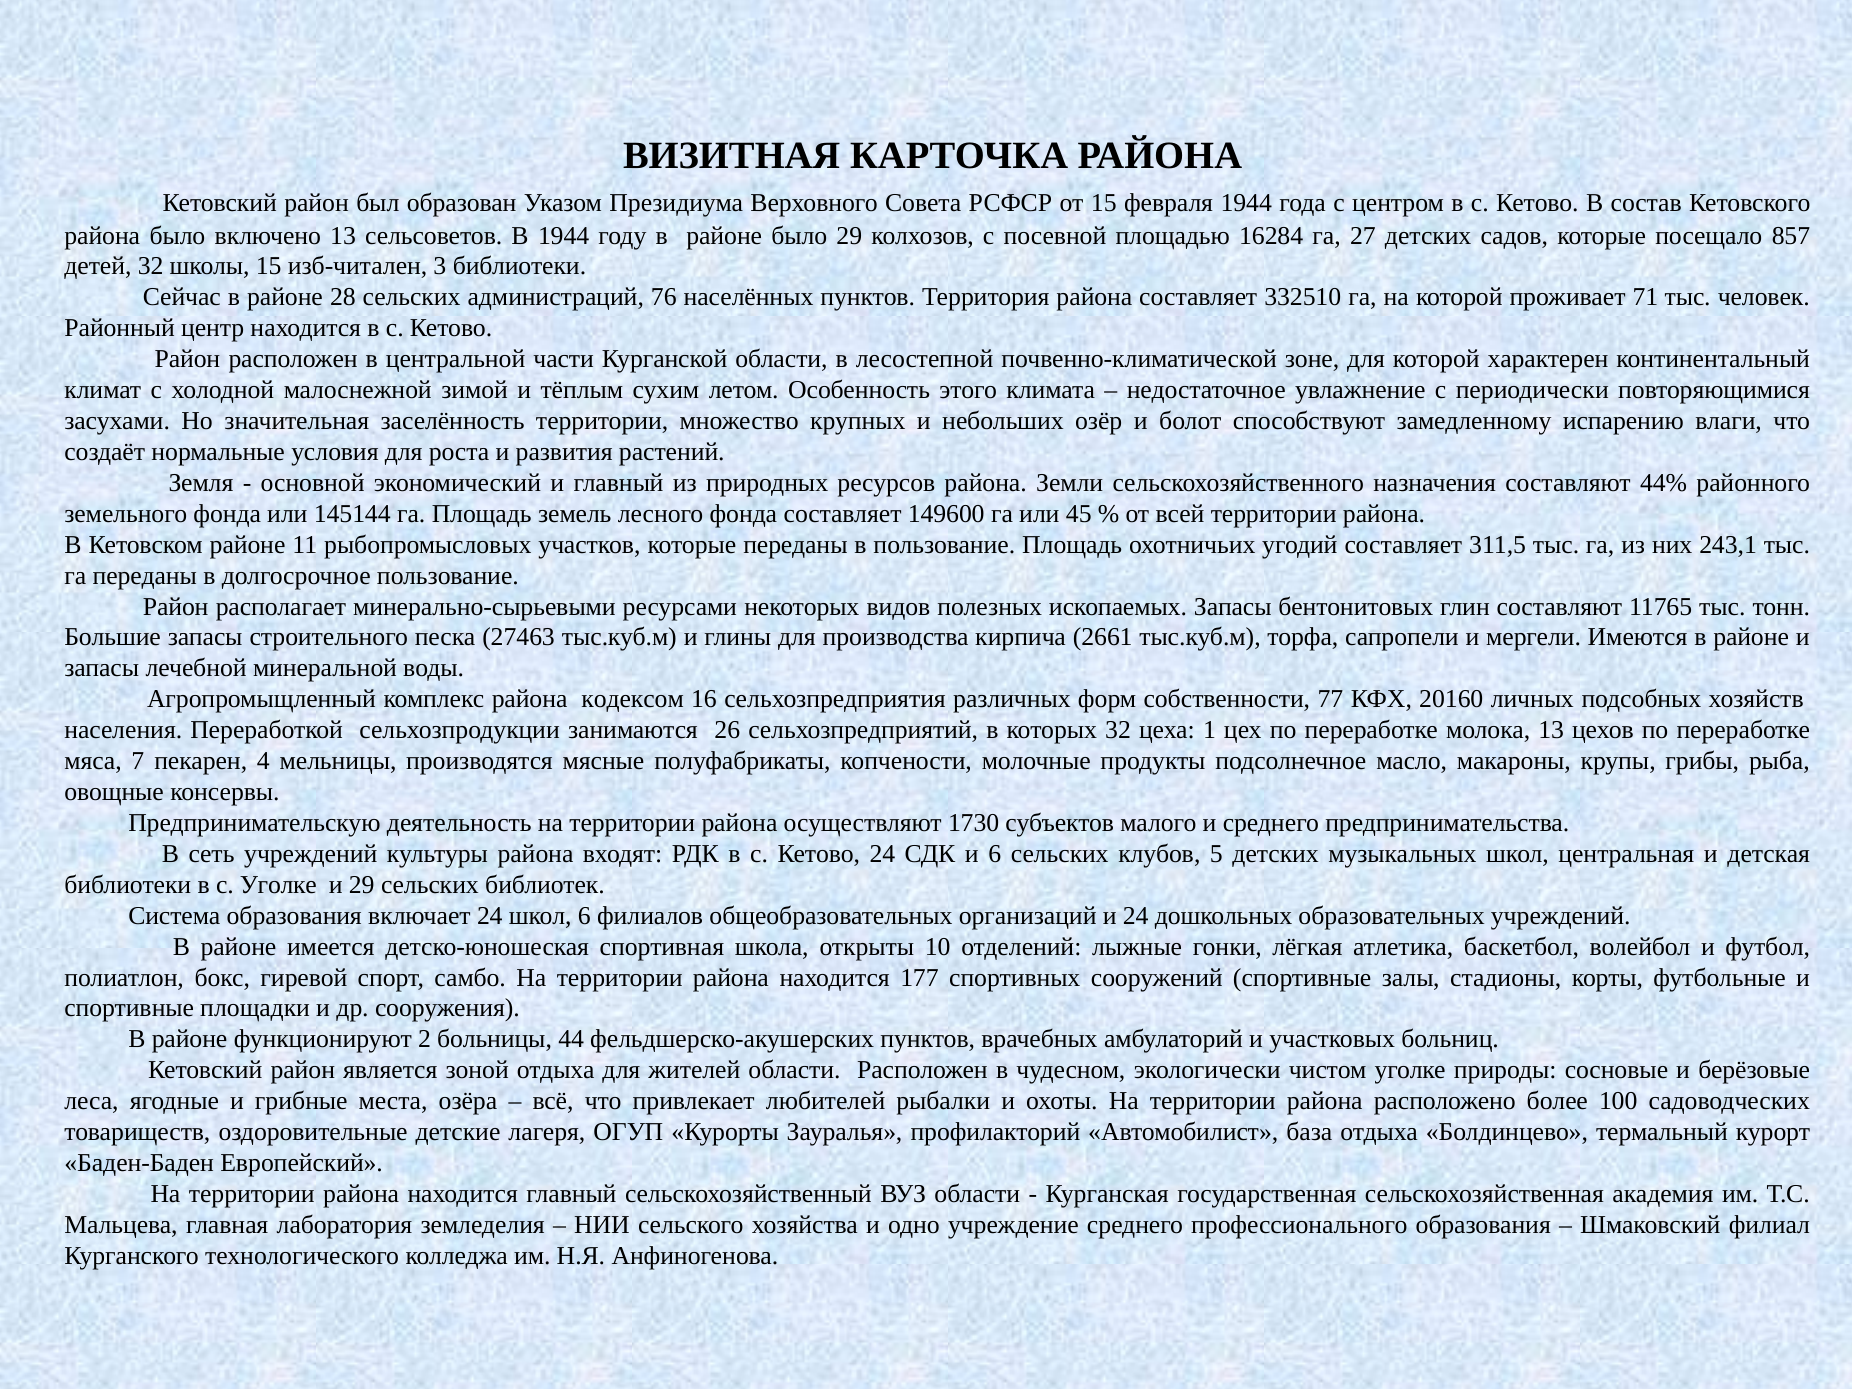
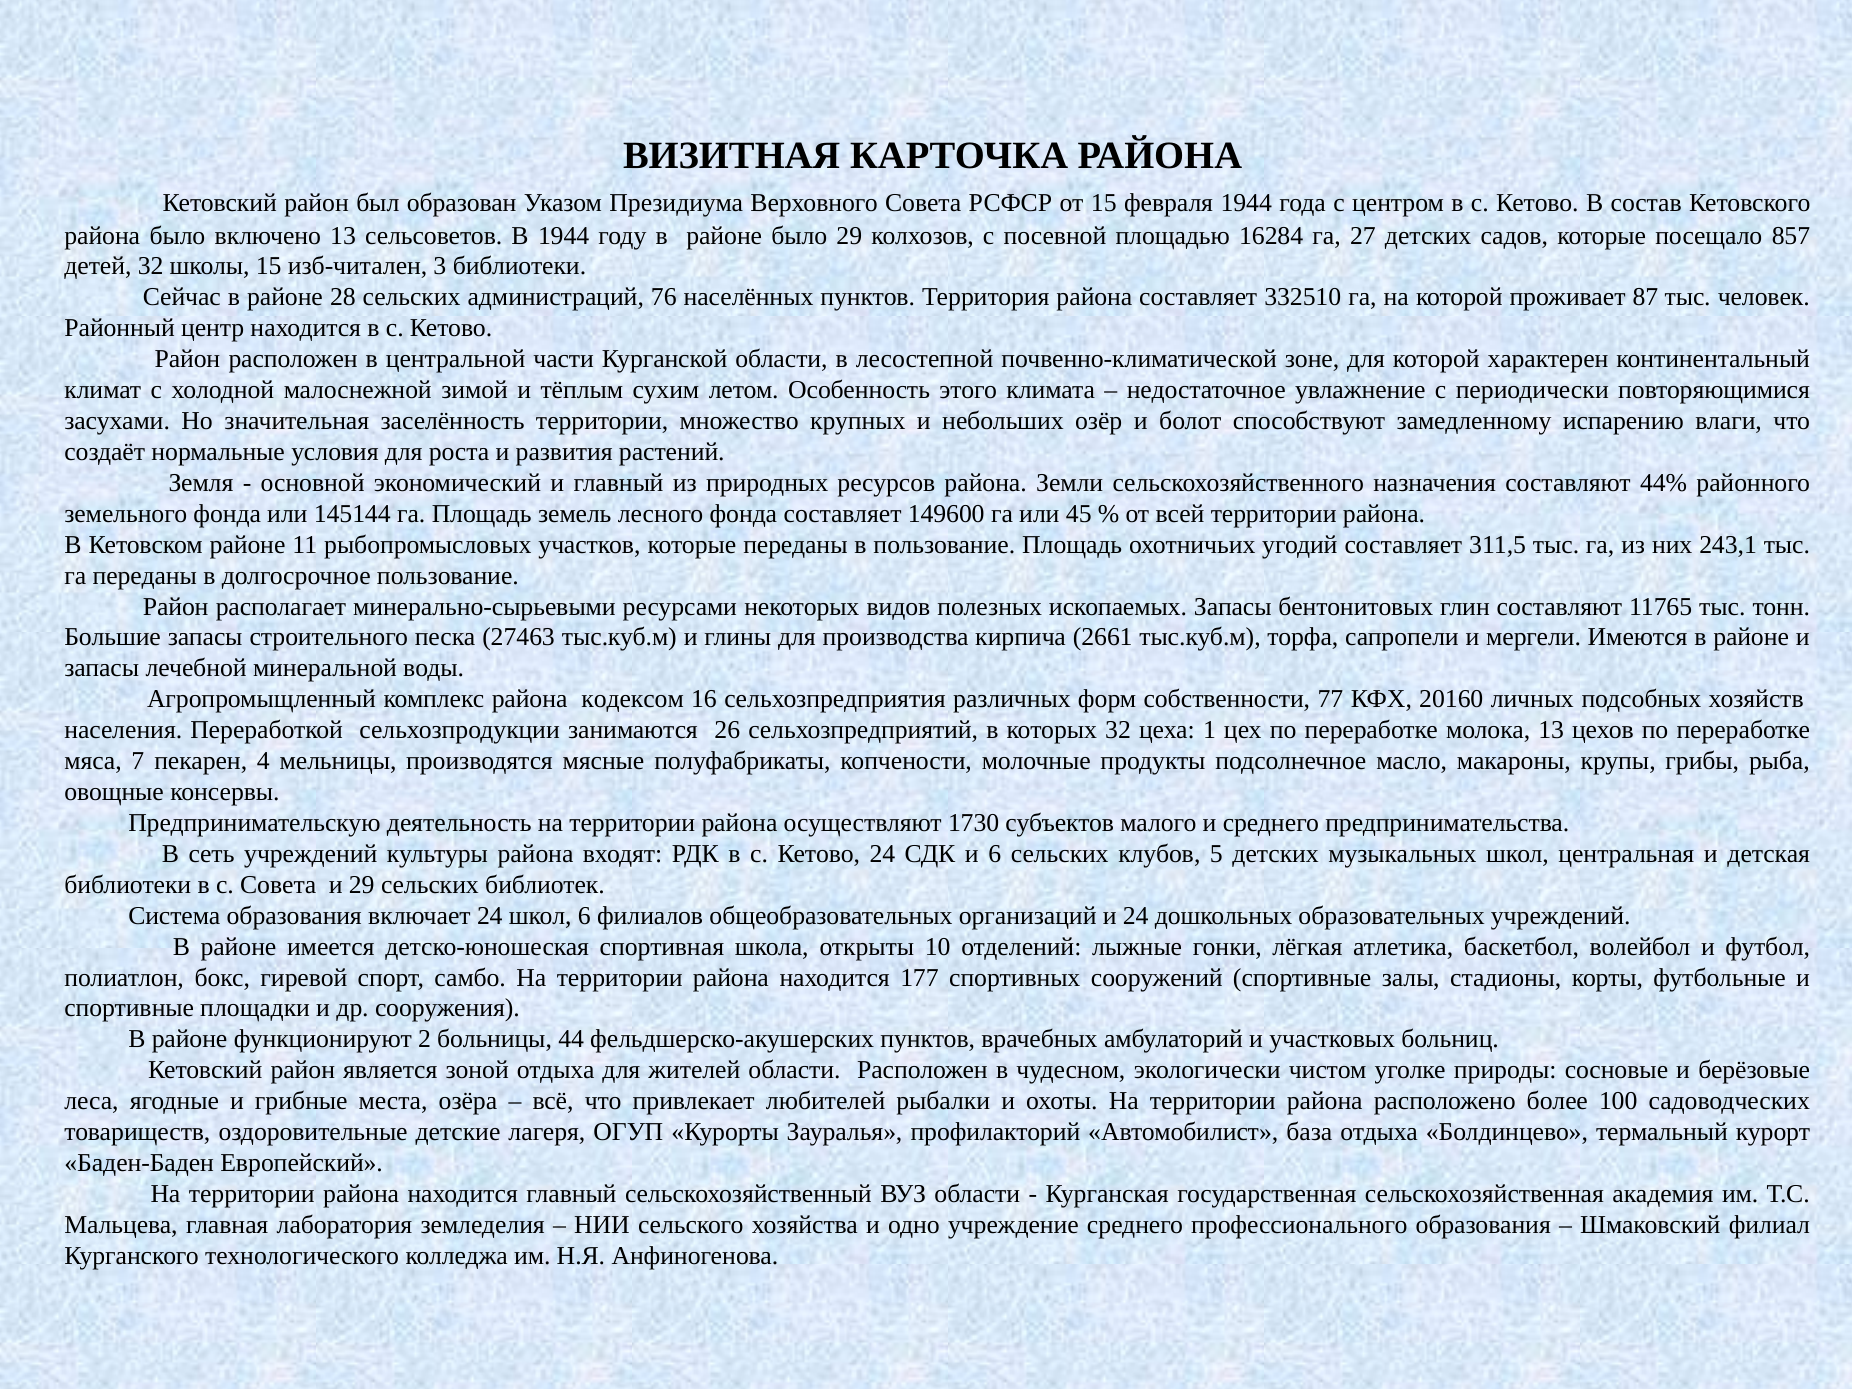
71: 71 -> 87 (1645, 297)
с Уголке: Уголке -> Совета (278, 885)
